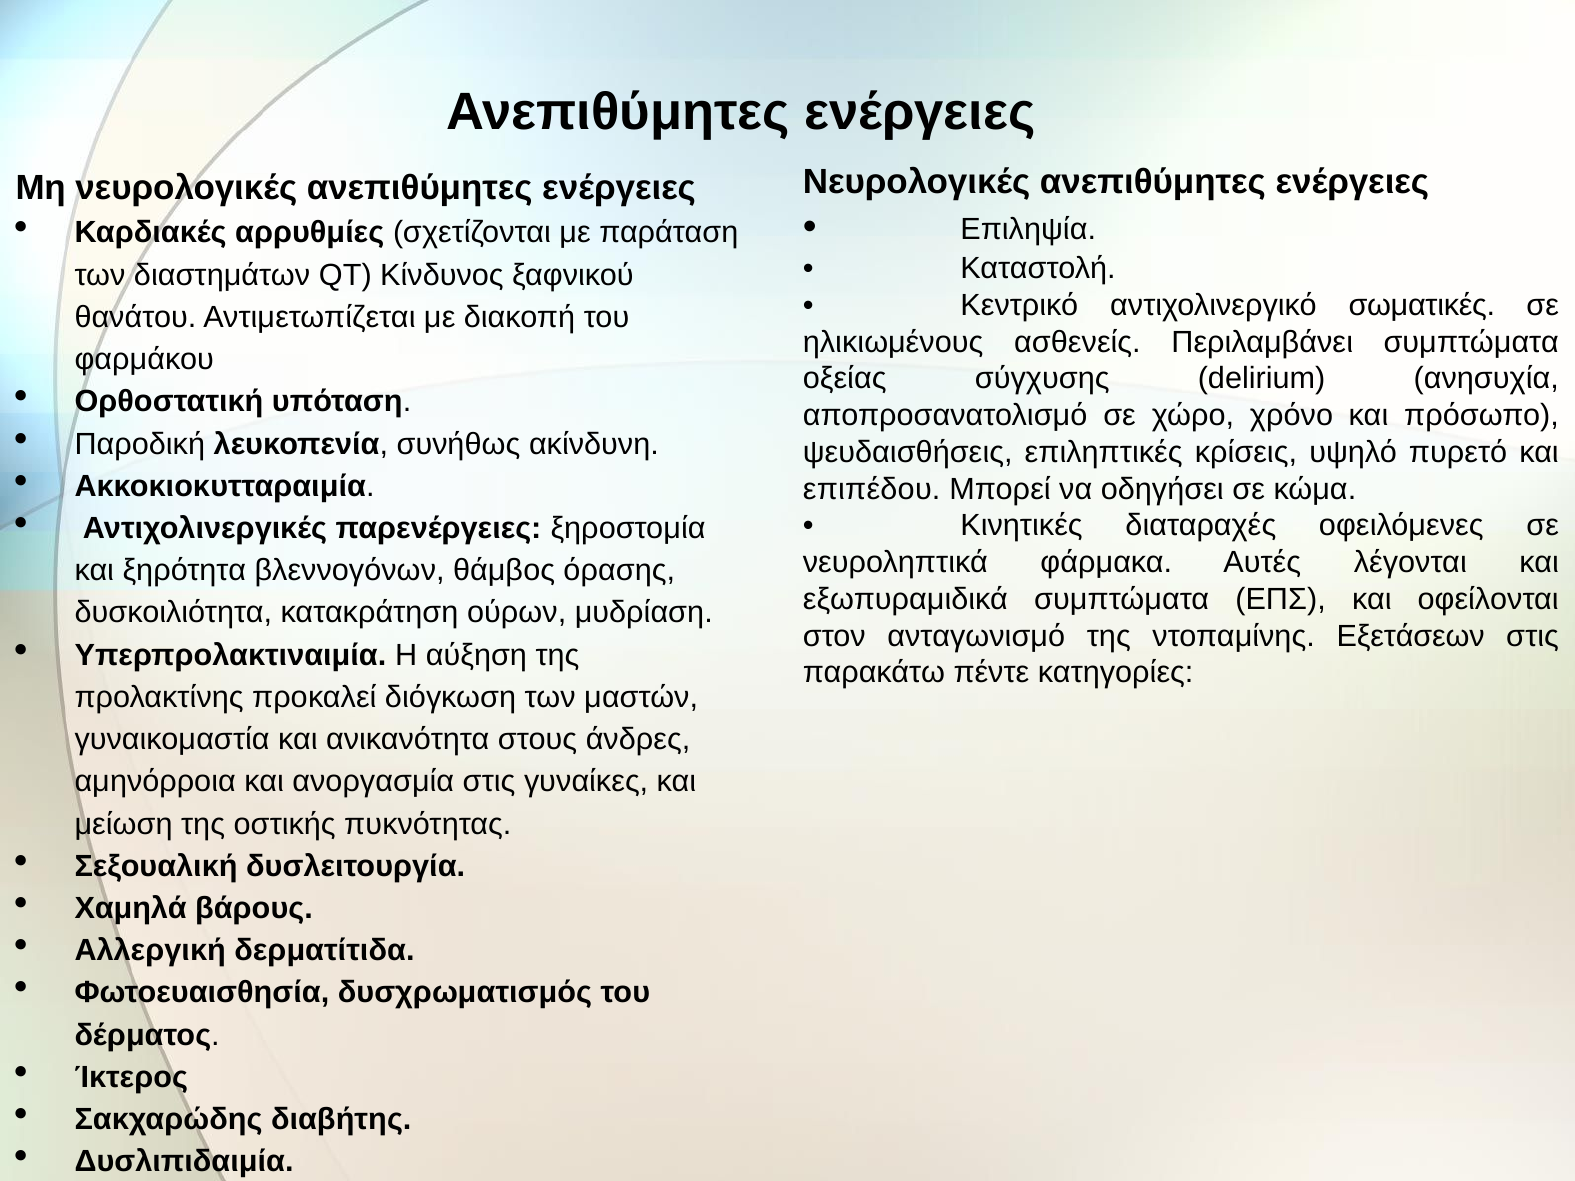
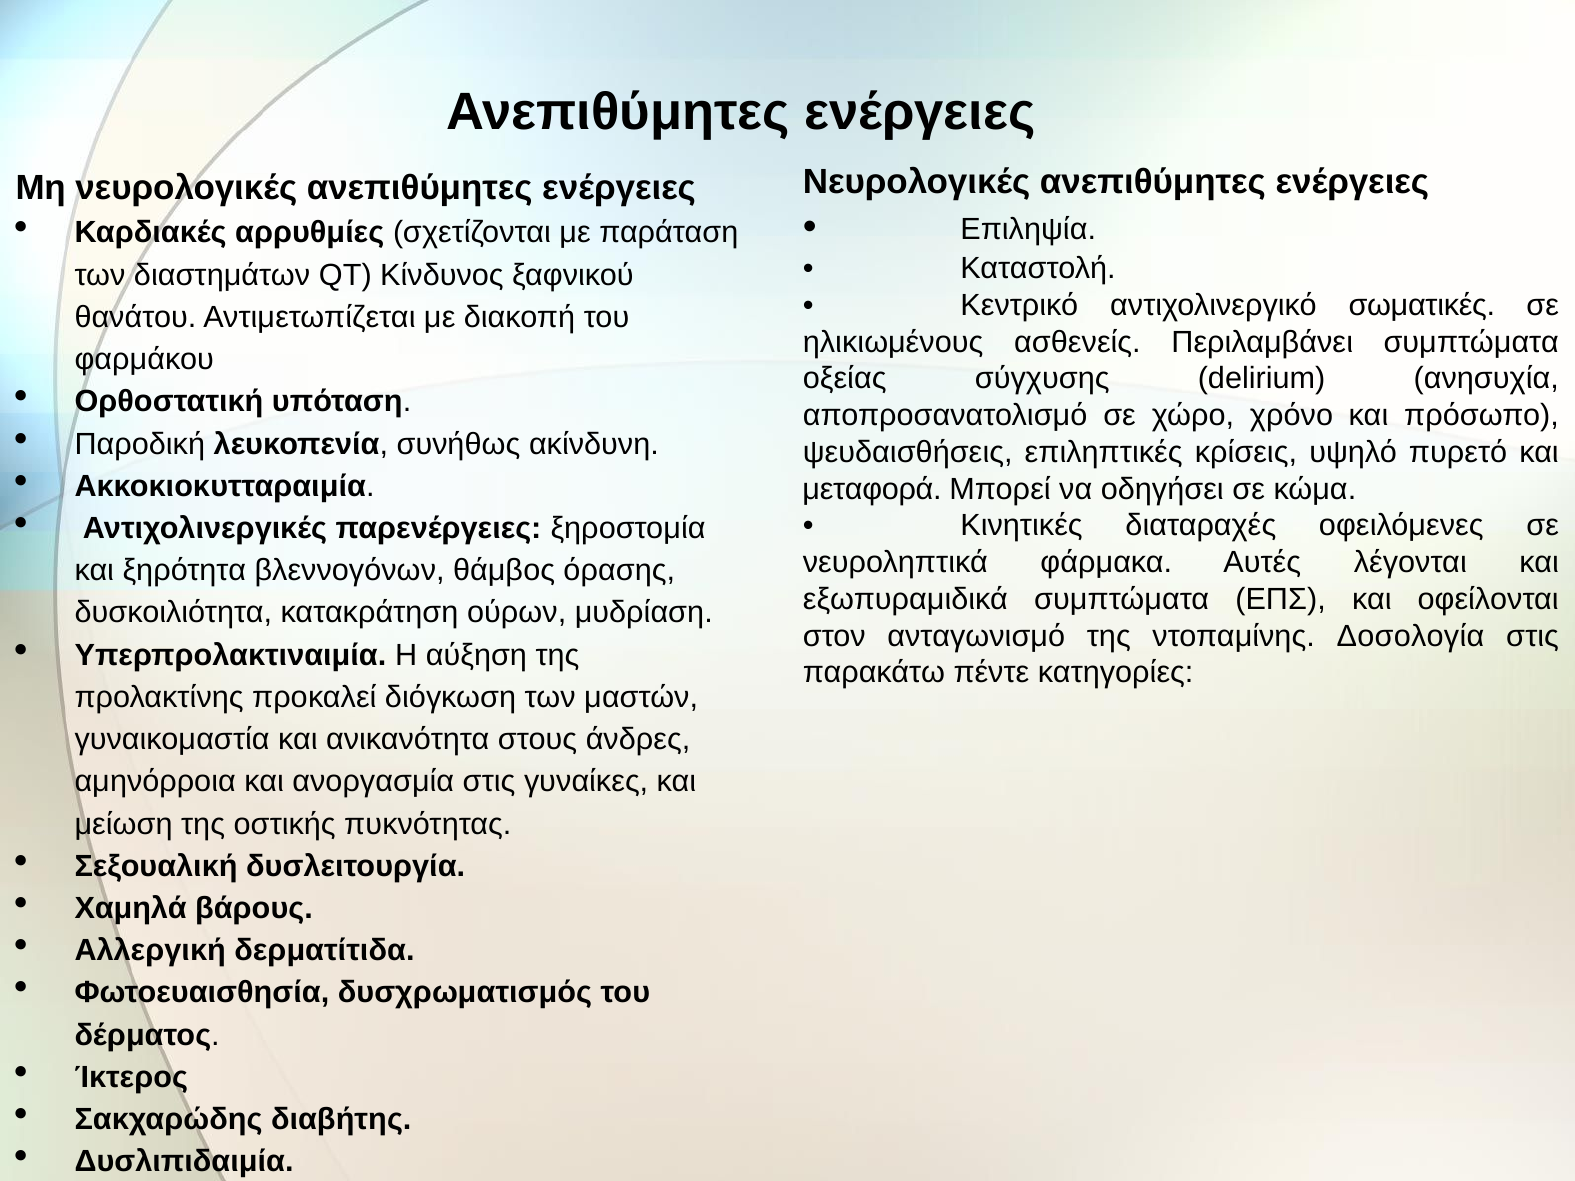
επιπέδου: επιπέδου -> μεταφορά (872, 489)
Εξετάσεων: Εξετάσεων -> Δοσολογία (1410, 636)
